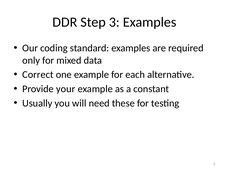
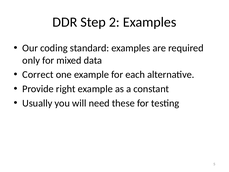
3: 3 -> 2 (114, 22)
your: your -> right (66, 89)
